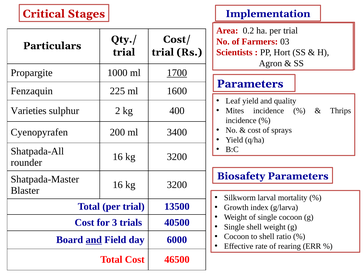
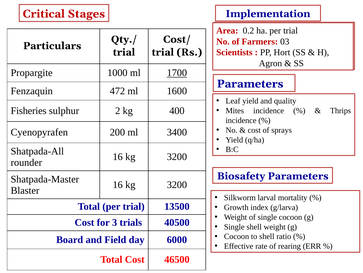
225: 225 -> 472 (117, 91)
Varieties: Varieties -> Fisheries (29, 111)
and underline: present -> none (94, 239)
